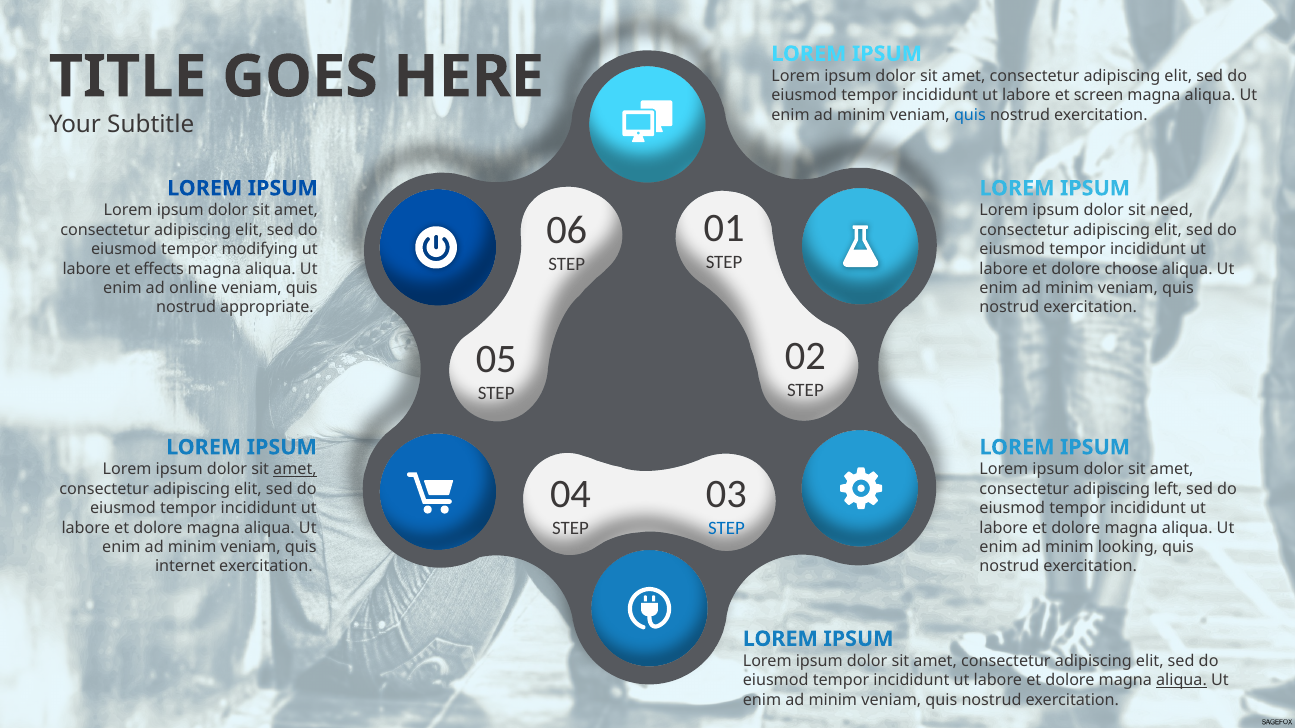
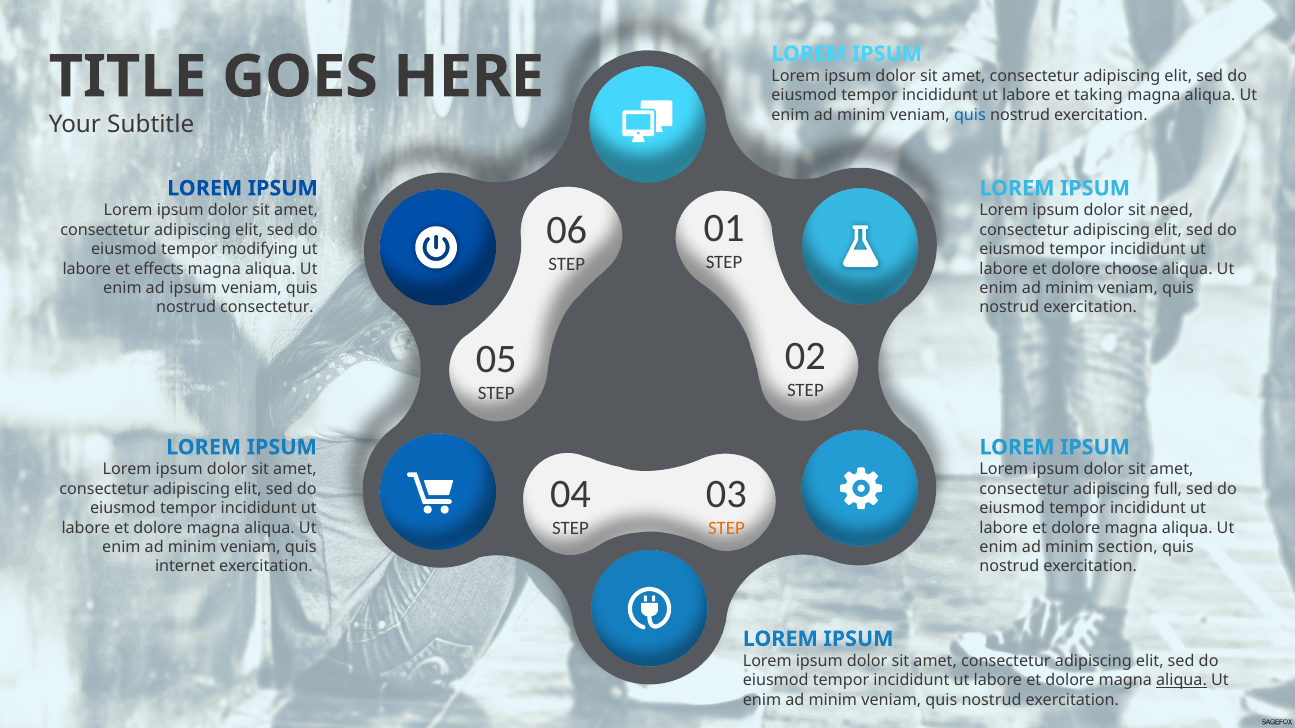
screen: screen -> taking (1098, 96)
ad online: online -> ipsum (193, 288)
nostrud appropriate: appropriate -> consectetur (267, 308)
amet underline: present -> none (295, 470)
left: left -> full (1168, 489)
STEP colour: blue -> orange (726, 529)
looking: looking -> section (1128, 548)
